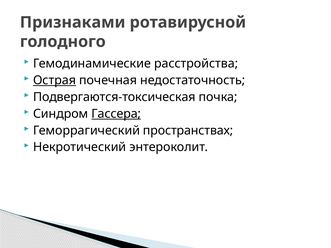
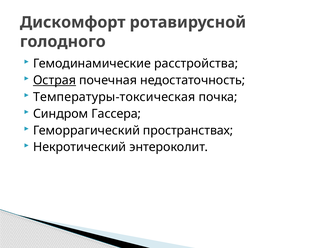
Признаками: Признаками -> Дискомфорт (73, 22)
Подвергаются-токсическая: Подвергаются-токсическая -> Температуры-токсическая (114, 97)
Гассера underline: present -> none (116, 114)
